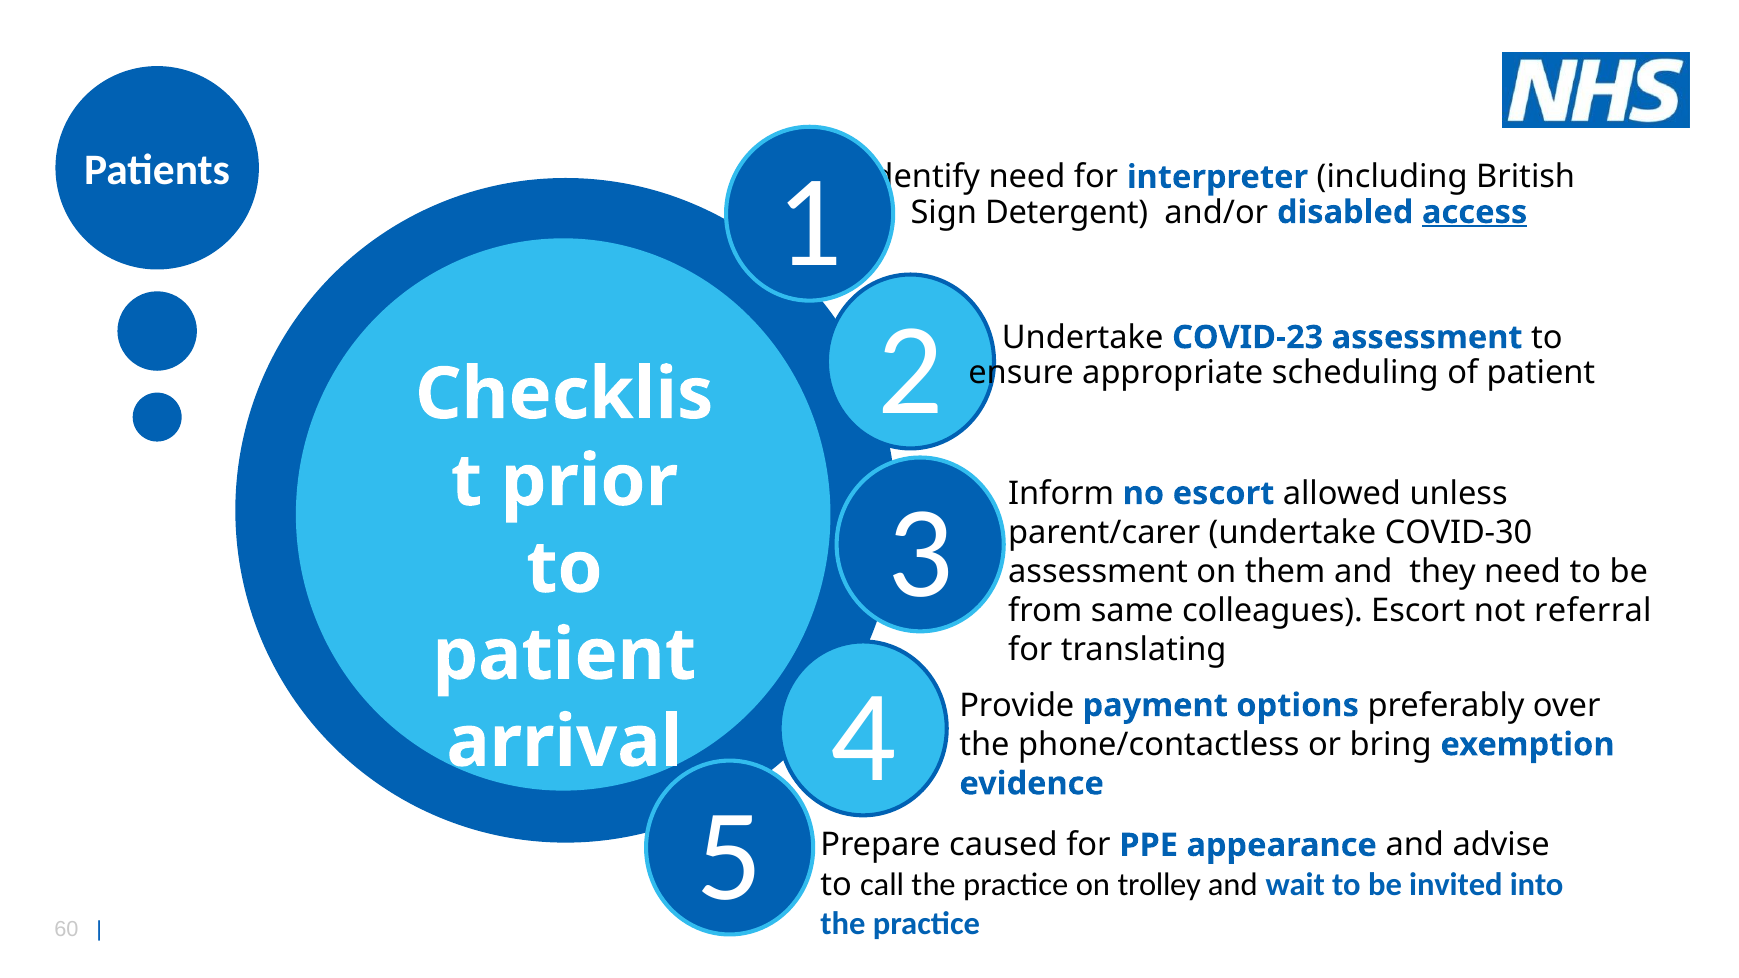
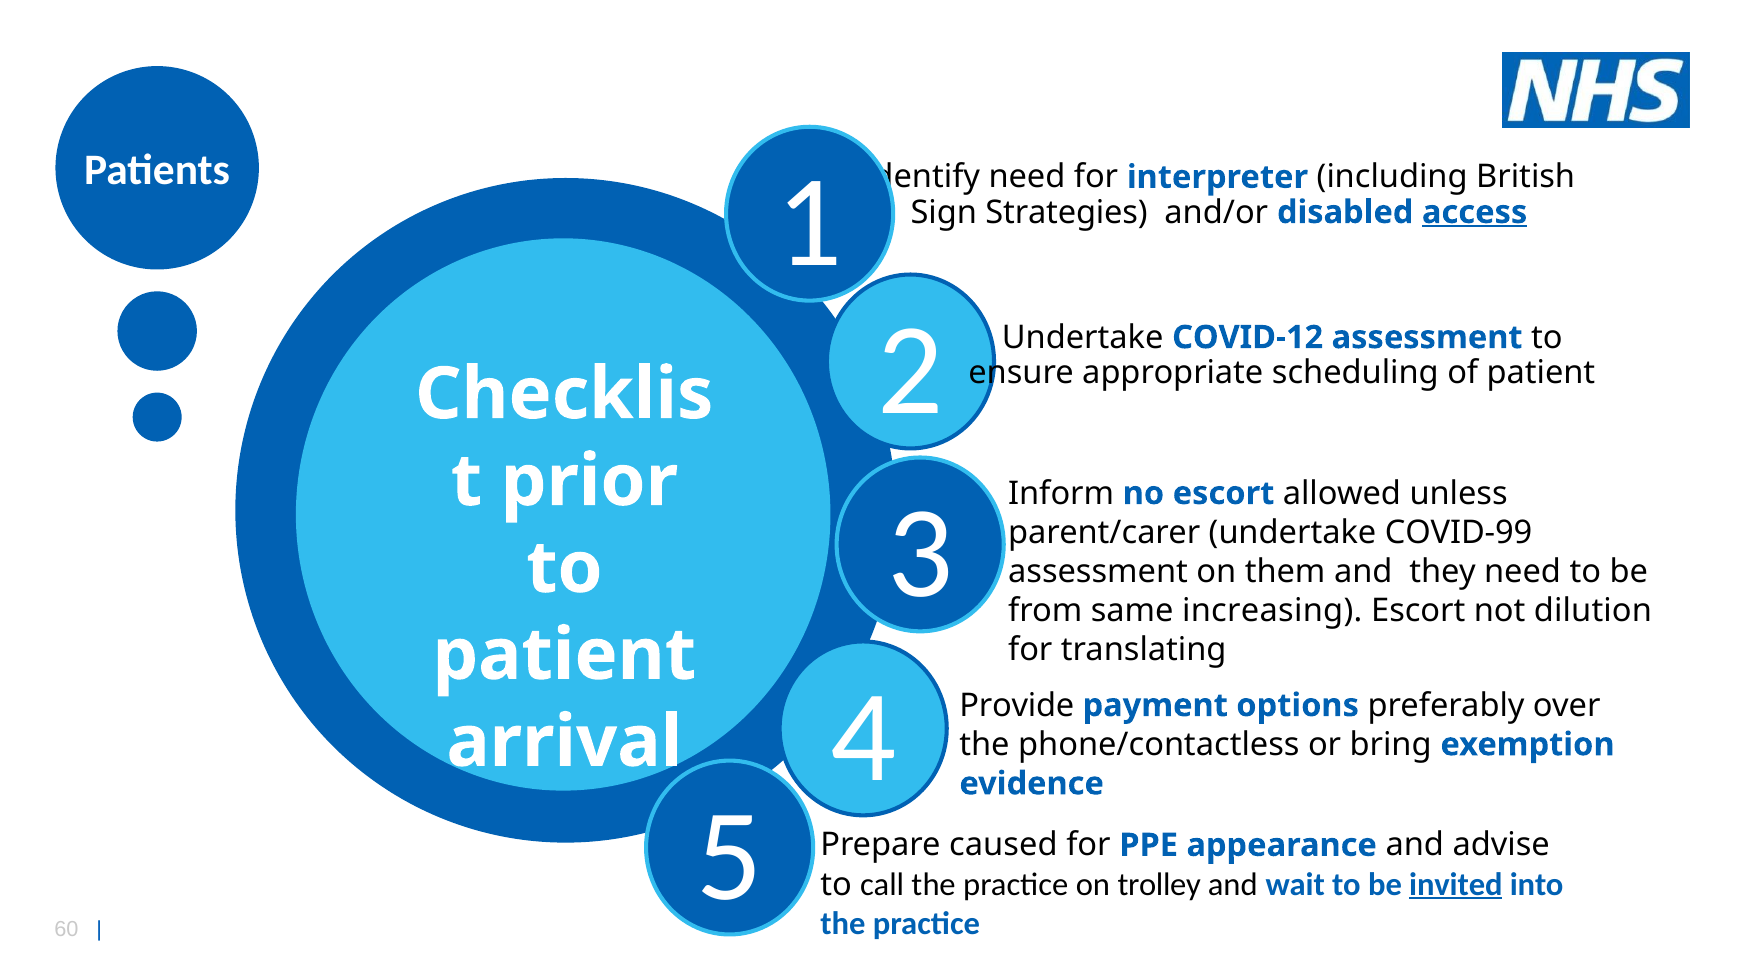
Detergent: Detergent -> Strategies (1067, 212)
COVID-23: COVID-23 -> COVID-12 (1248, 338)
COVID-30: COVID-30 -> COVID-99 (1459, 533)
colleagues: colleagues -> increasing (1272, 611)
referral: referral -> dilution (1593, 611)
invited underline: none -> present (1456, 884)
